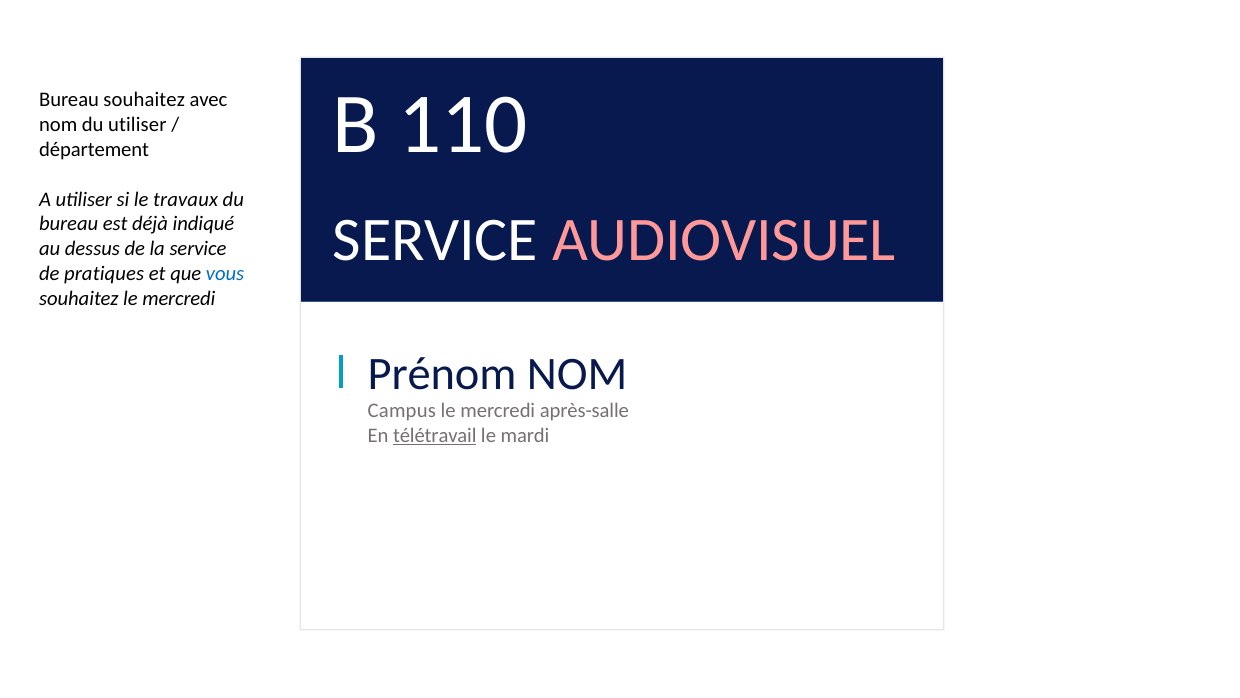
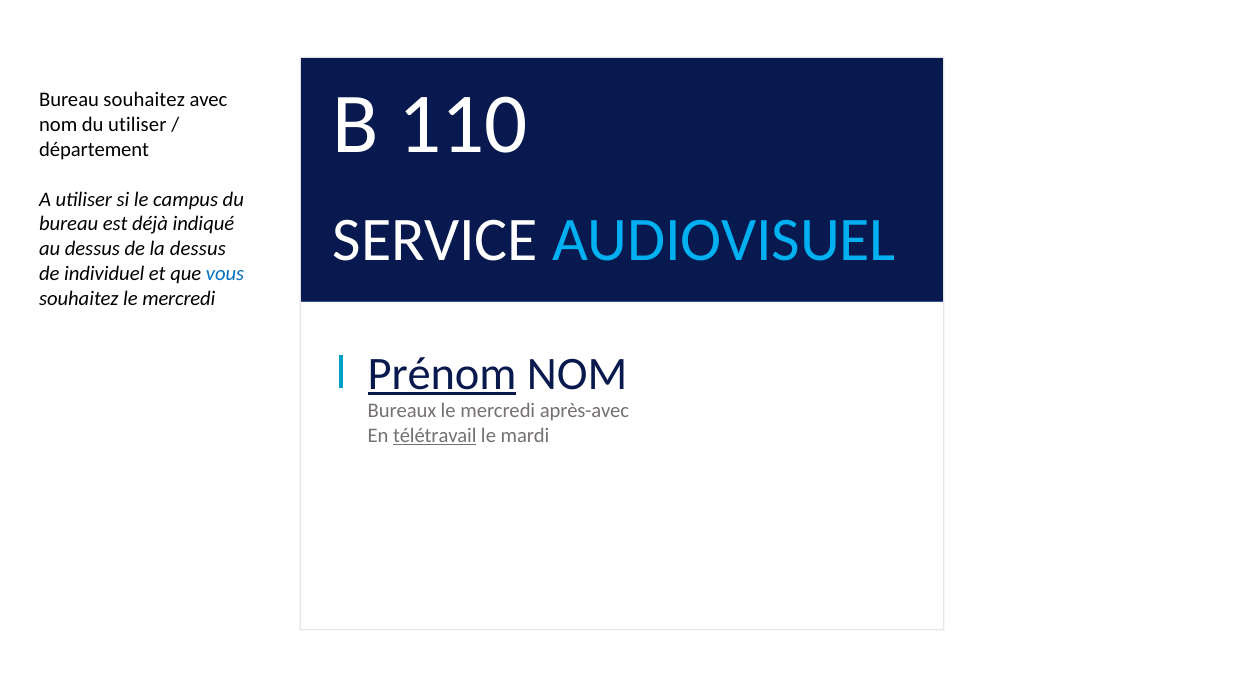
travaux: travaux -> campus (186, 199)
AUDIOVISUEL colour: pink -> light blue (724, 240)
la service: service -> dessus (198, 249)
pratiques: pratiques -> individuel (104, 274)
Prénom underline: none -> present (442, 374)
Campus: Campus -> Bureaux (402, 411)
après-salle: après-salle -> après-avec (584, 411)
